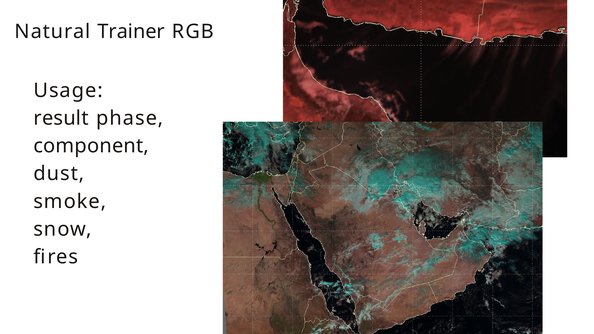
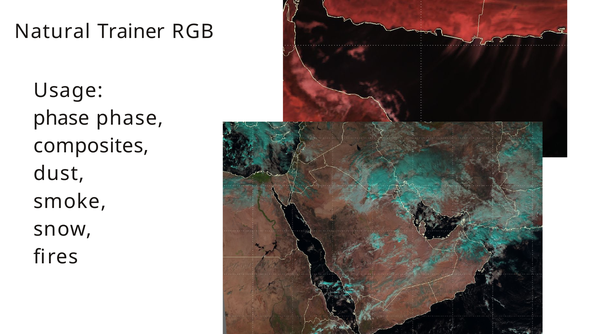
result: result -> phase (61, 118)
component: component -> composites (91, 146)
